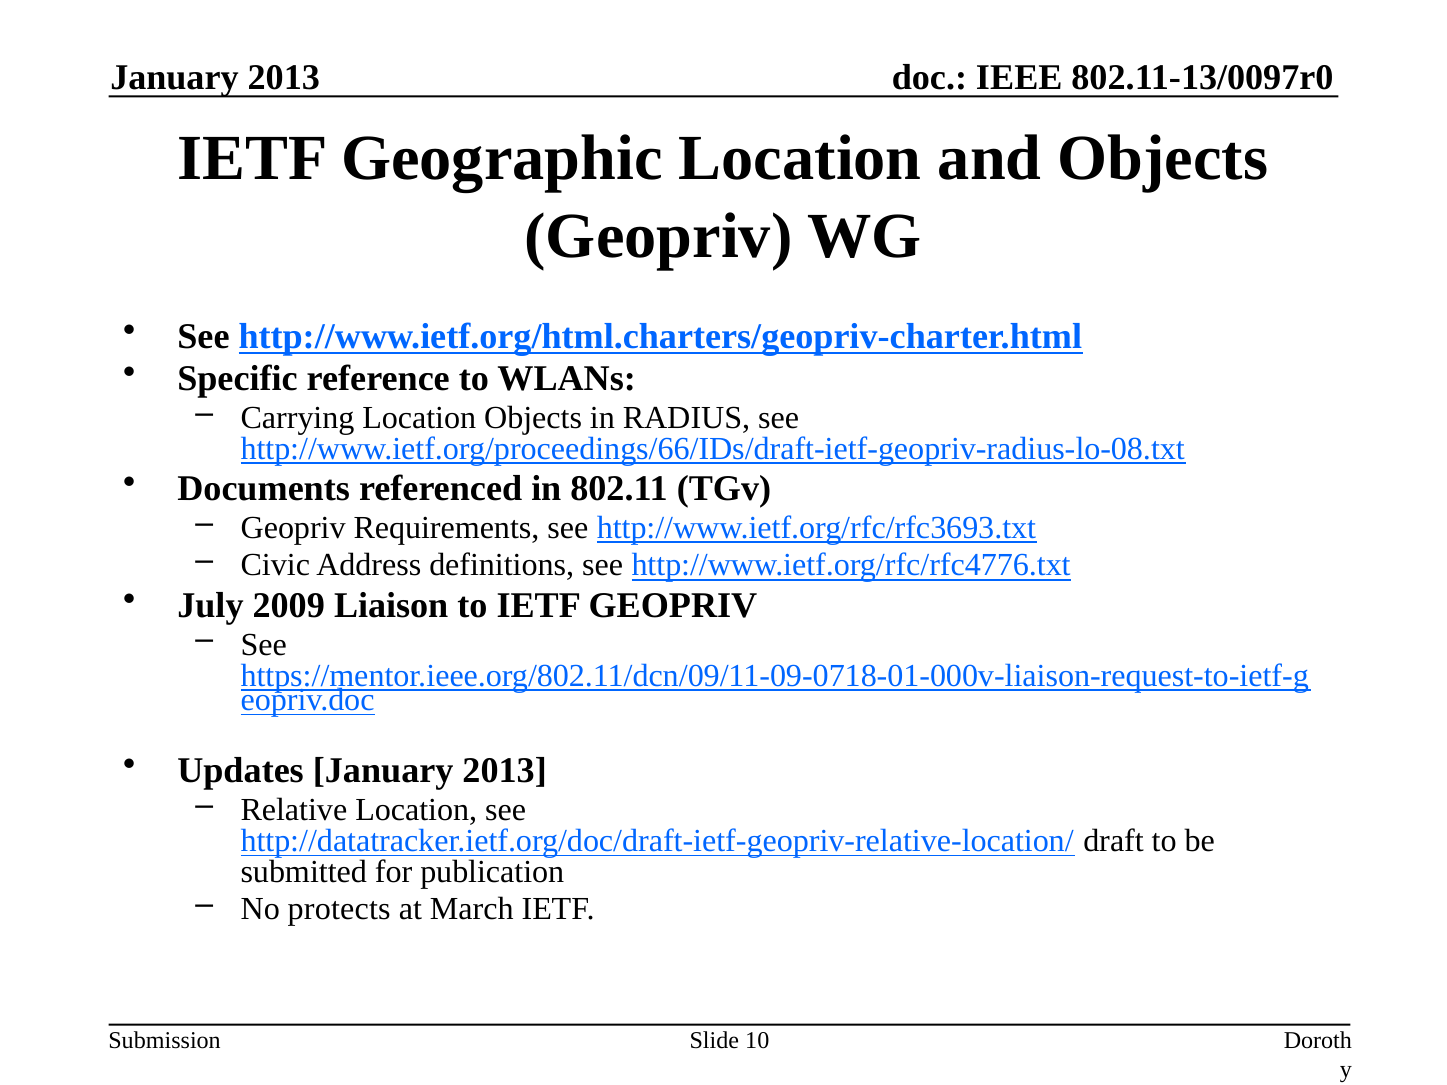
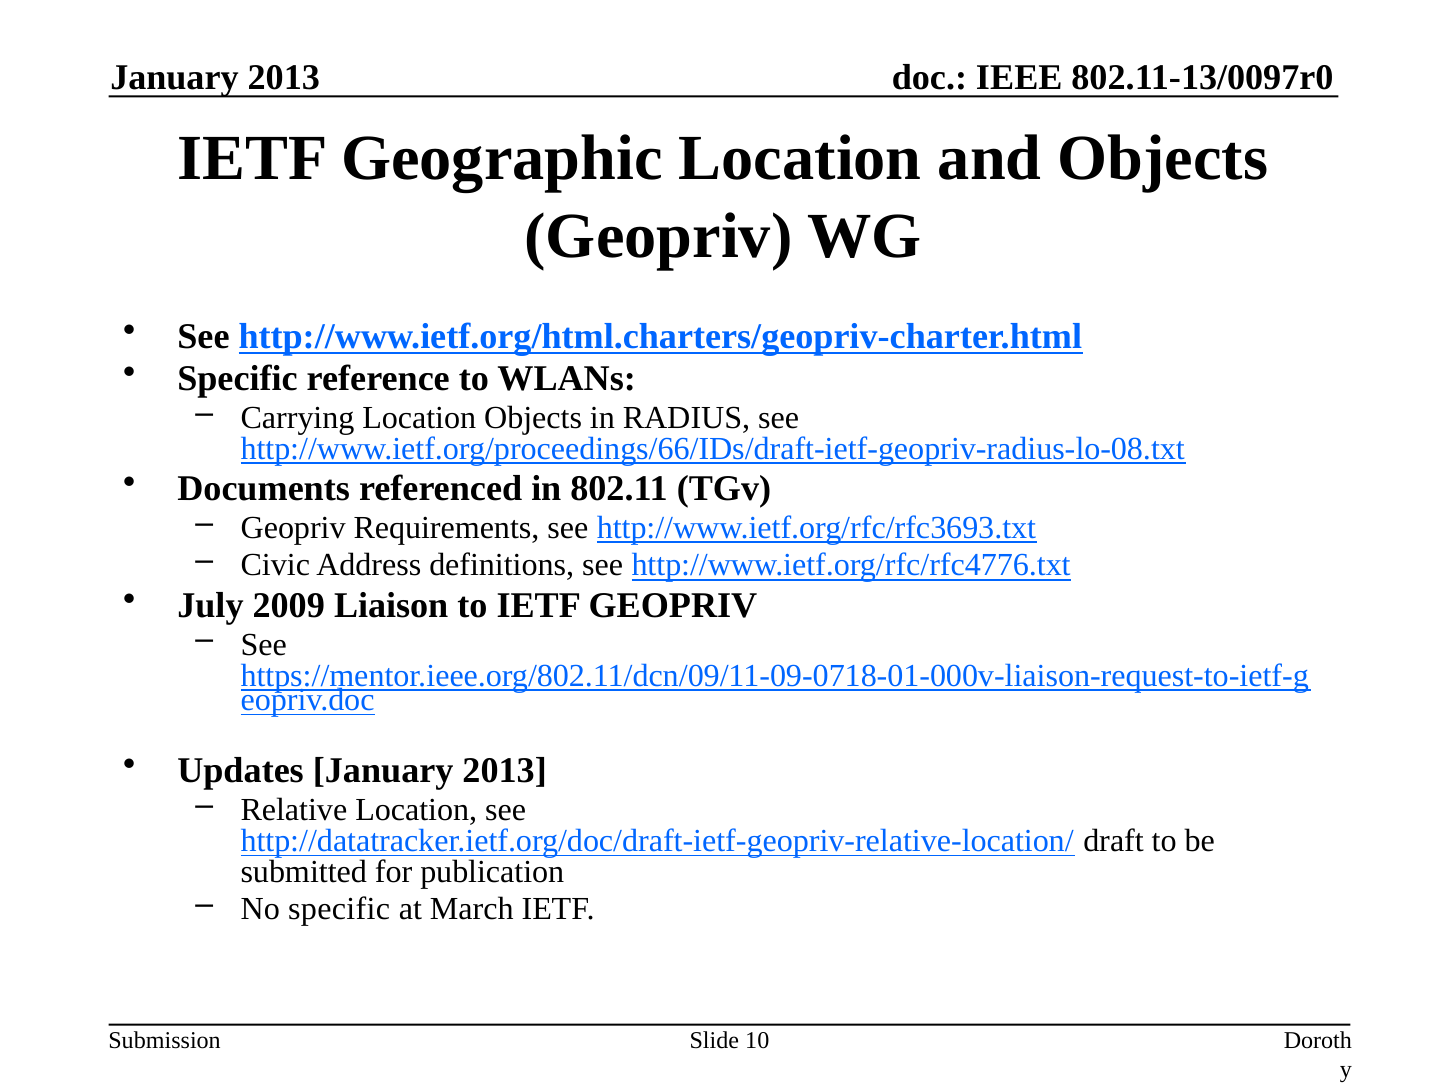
No protects: protects -> specific (339, 910)
